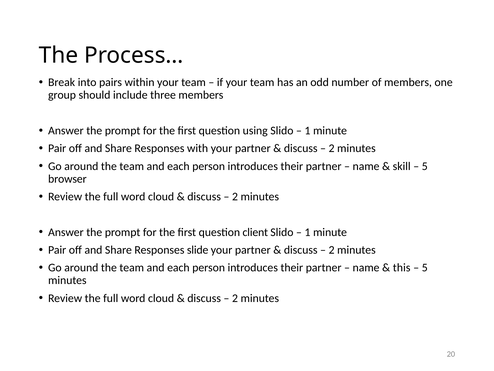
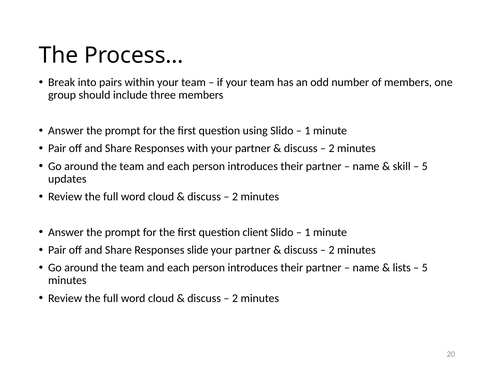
browser: browser -> updates (67, 179)
this: this -> lists (402, 267)
